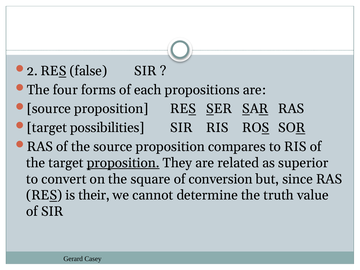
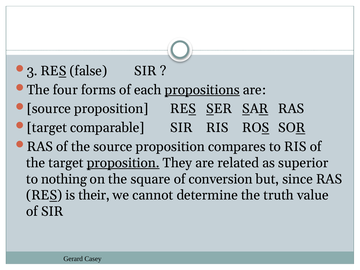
2: 2 -> 3 (32, 71)
propositions underline: none -> present (202, 90)
possibilities: possibilities -> comparable (107, 128)
convert: convert -> nothing (64, 179)
